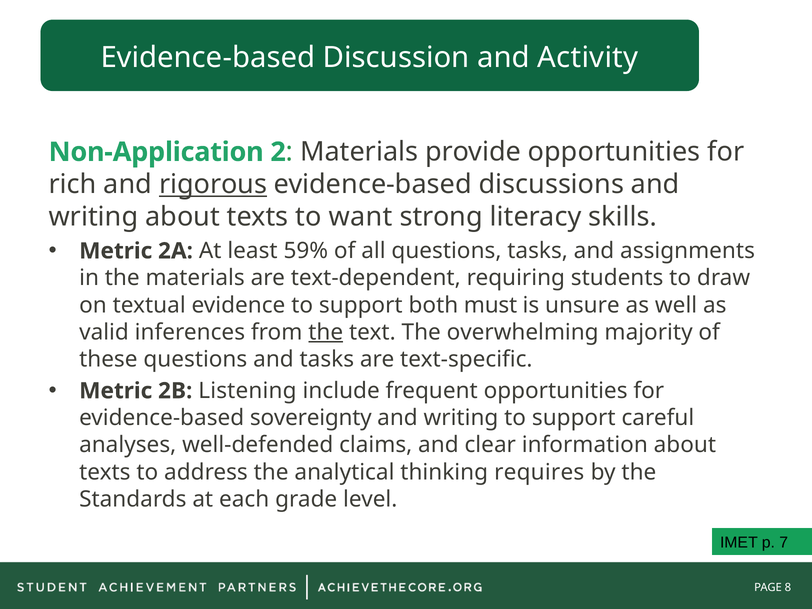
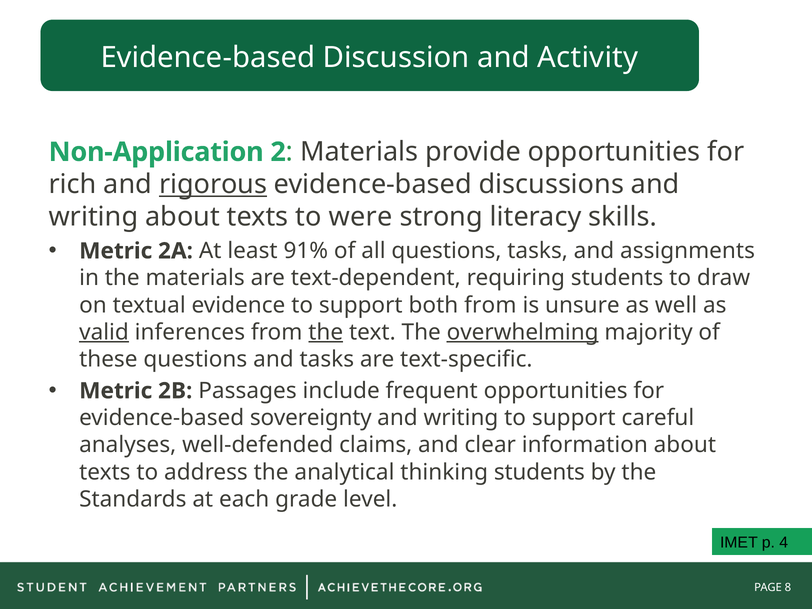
want: want -> were (360, 217)
59%: 59% -> 91% (306, 251)
both must: must -> from (490, 305)
valid underline: none -> present (104, 332)
overwhelming underline: none -> present (523, 332)
Listening: Listening -> Passages (247, 391)
thinking requires: requires -> students (539, 472)
7: 7 -> 4 (784, 543)
